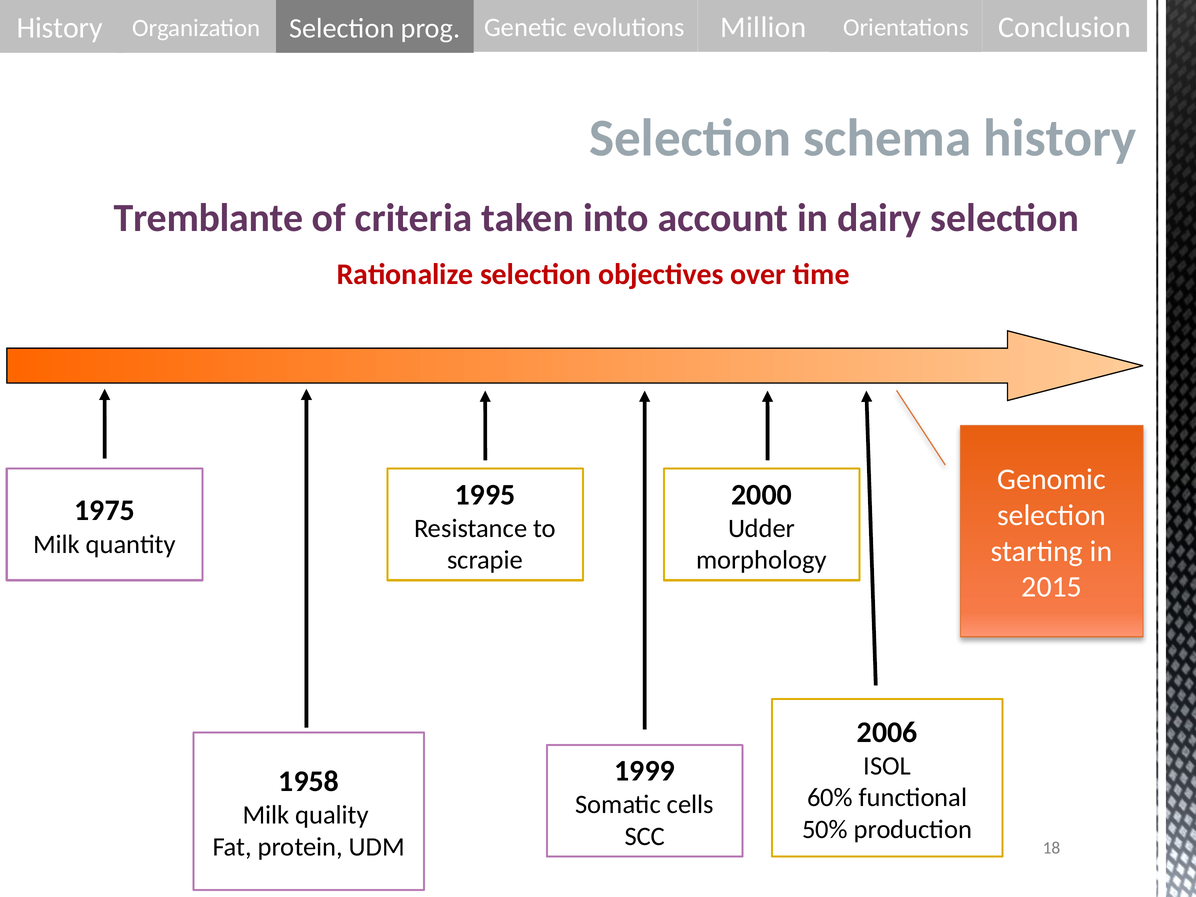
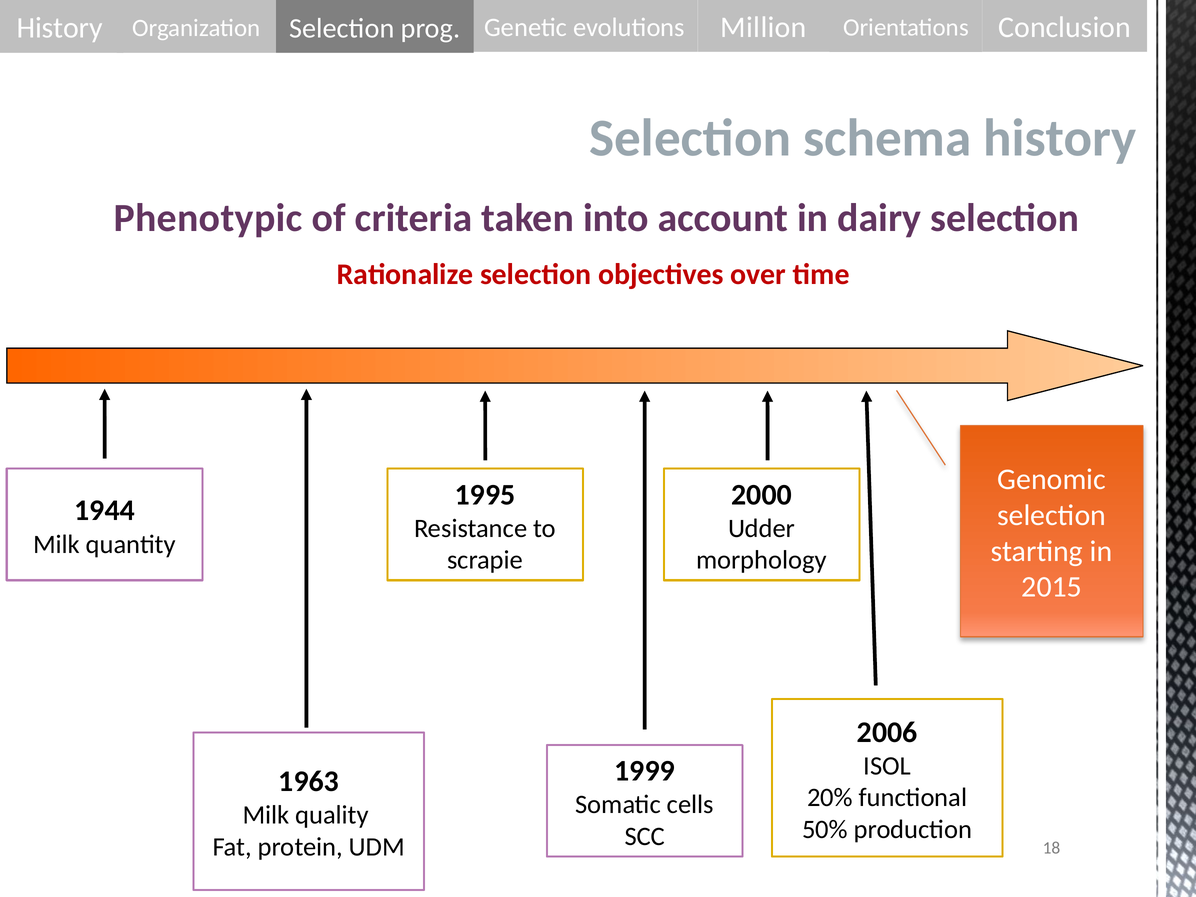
Tremblante: Tremblante -> Phenotypic (208, 218)
1975: 1975 -> 1944 (105, 511)
1958: 1958 -> 1963 (309, 781)
60%: 60% -> 20% (830, 798)
